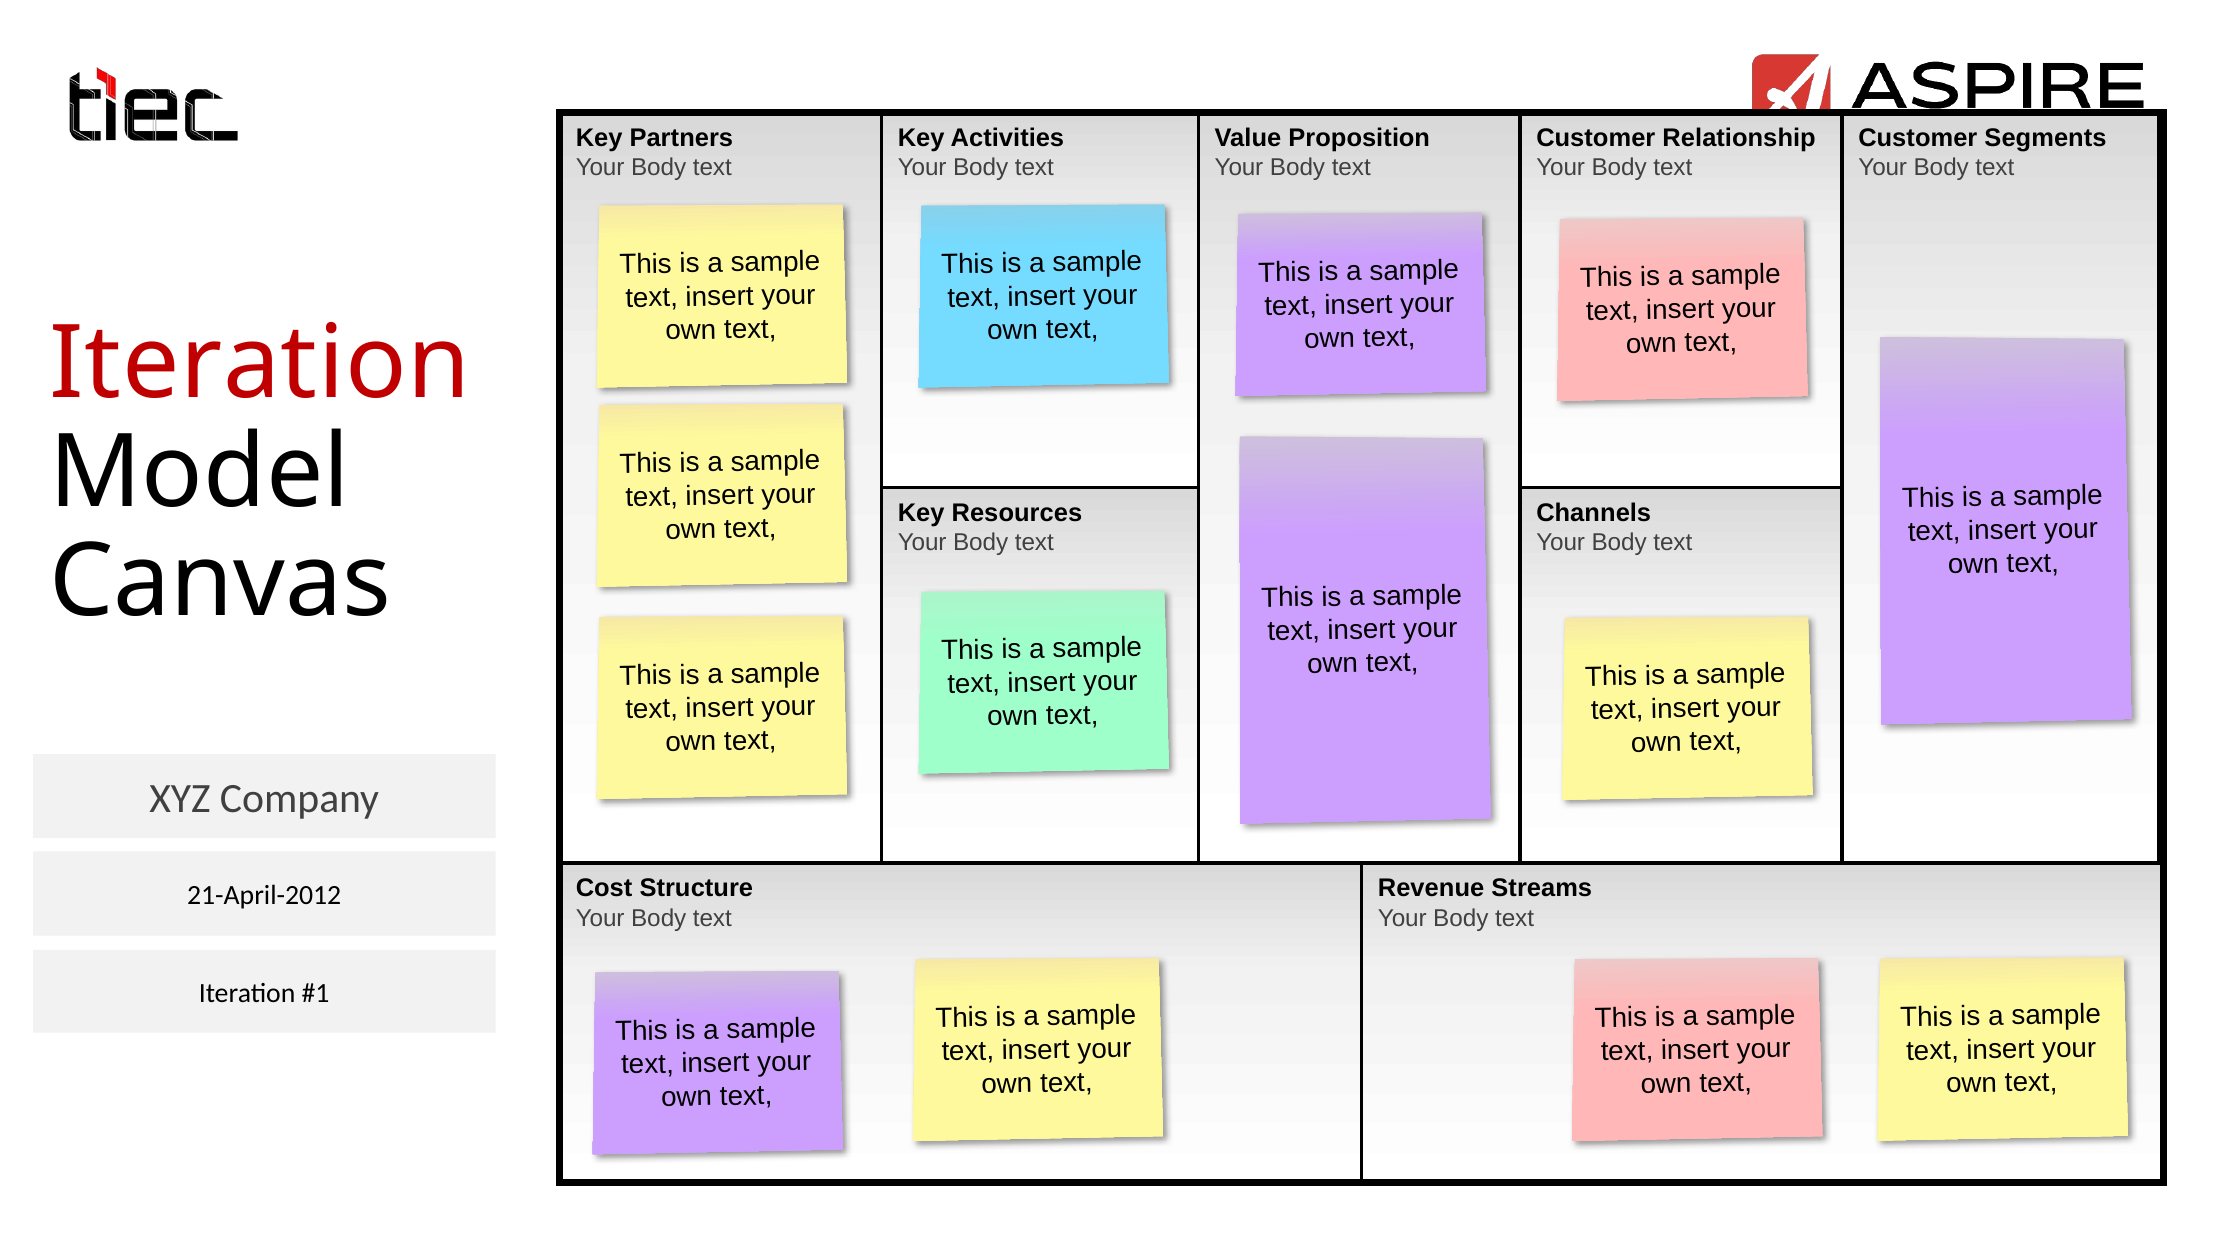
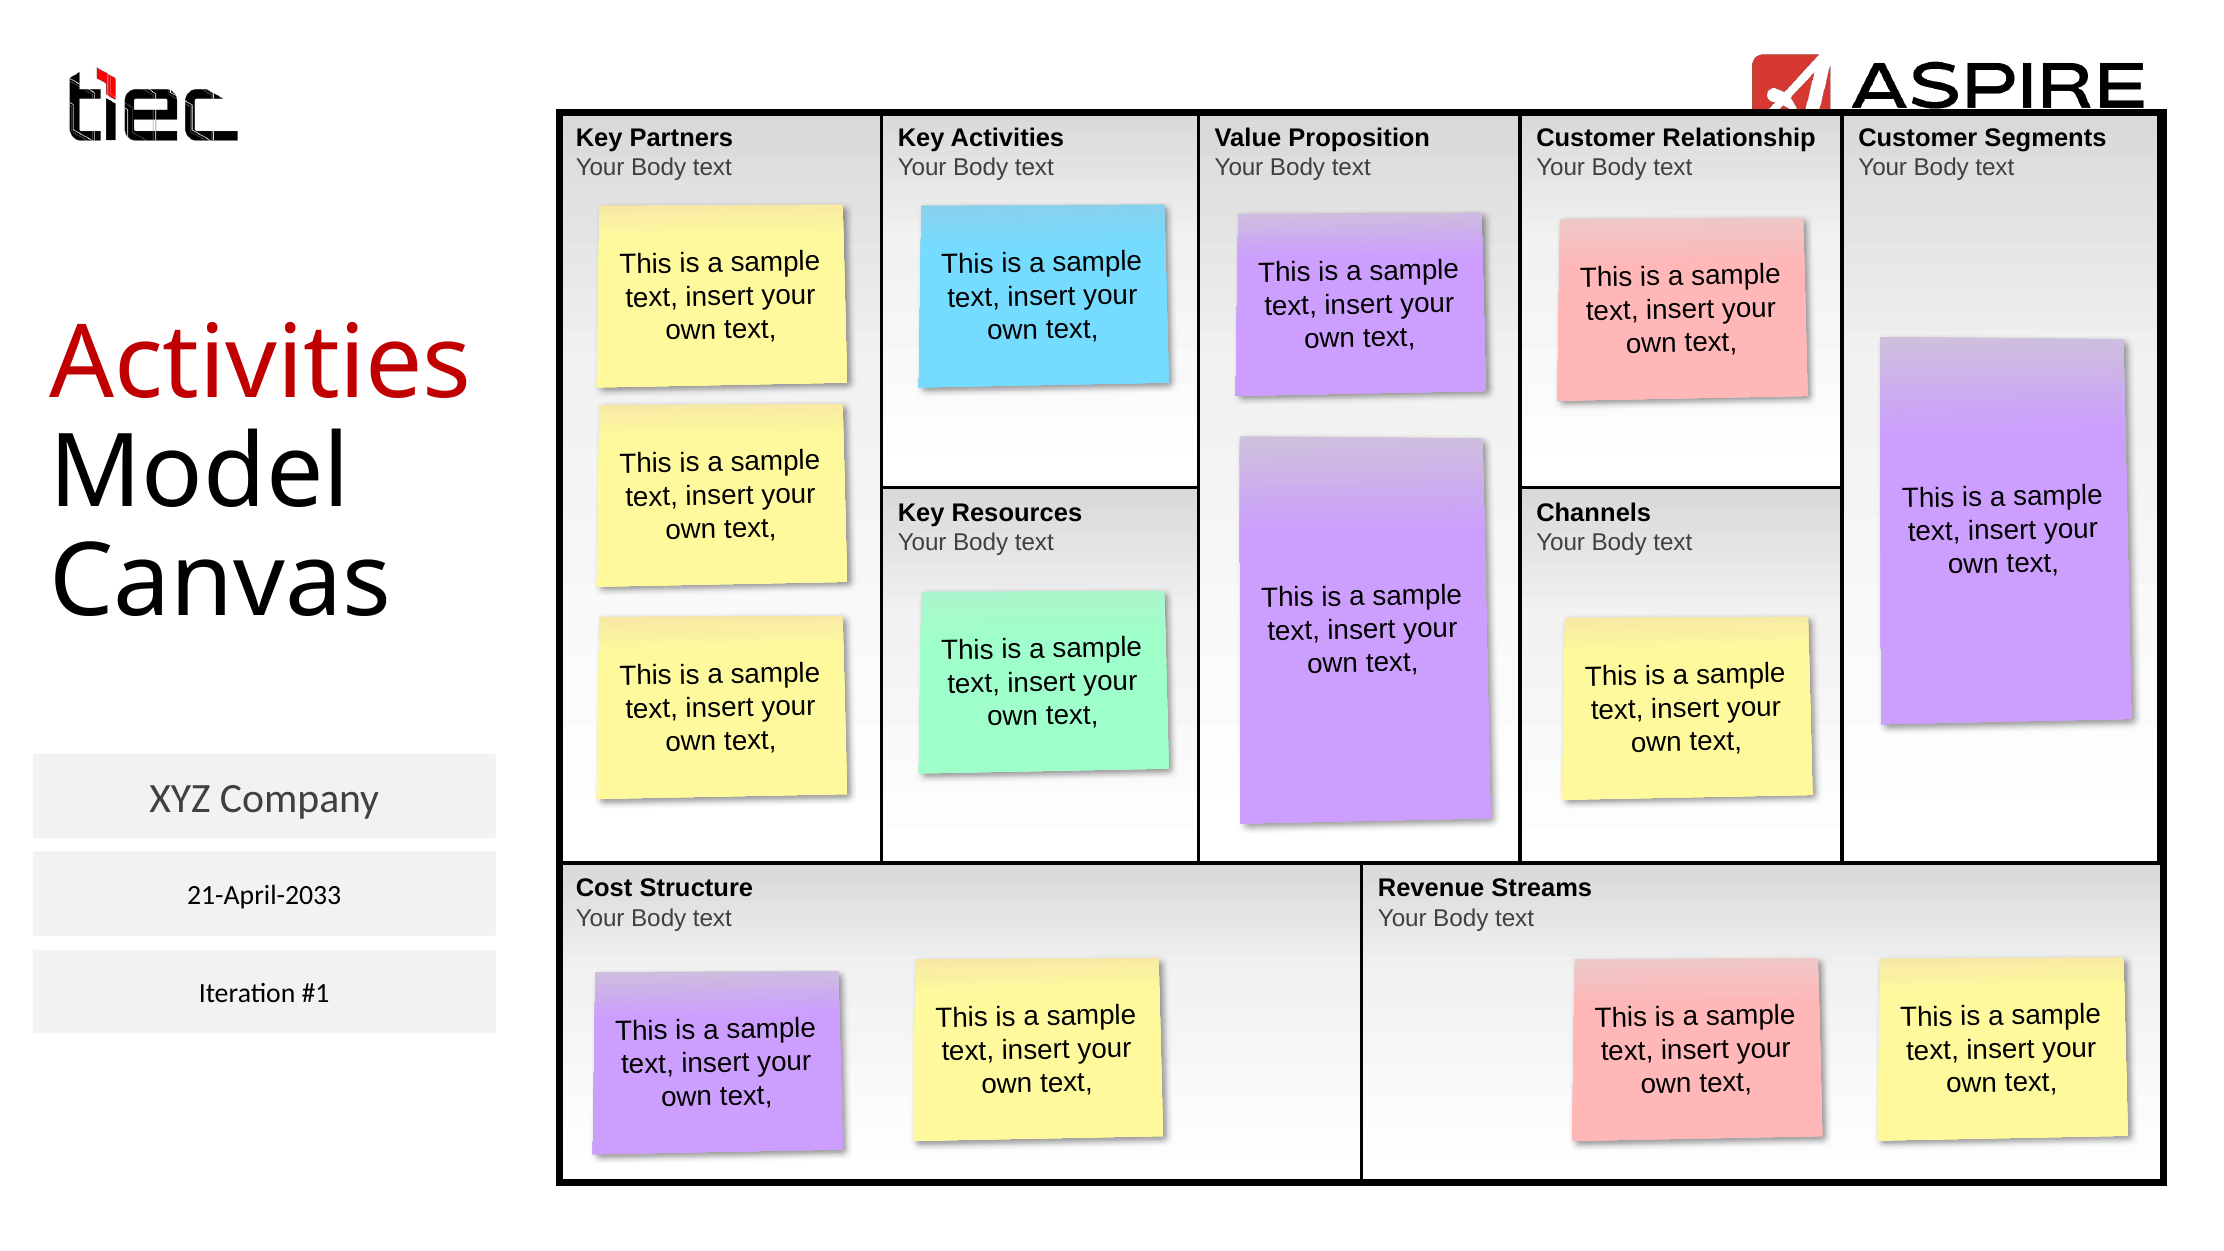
Iteration: Iteration -> Activities (261, 364)
21-April-2012: 21-April-2012 -> 21-April-2033 (264, 895)
